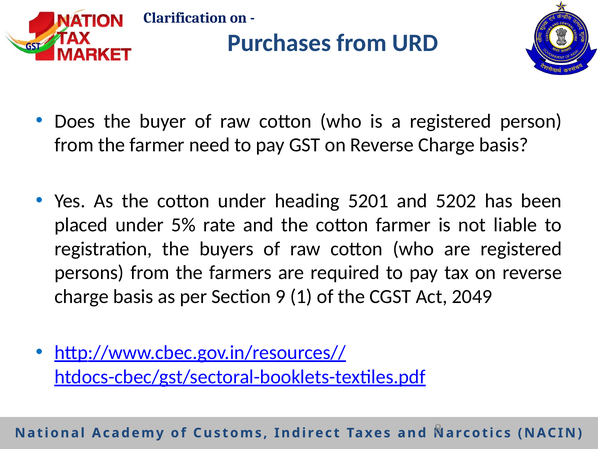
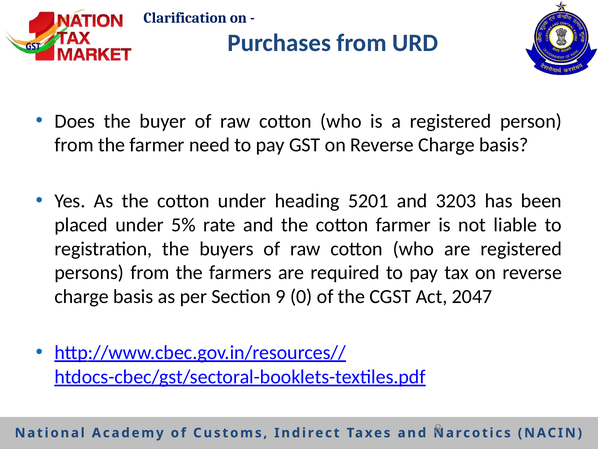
5202: 5202 -> 3203 (456, 201)
1: 1 -> 0 (301, 296)
2049: 2049 -> 2047 (472, 296)
